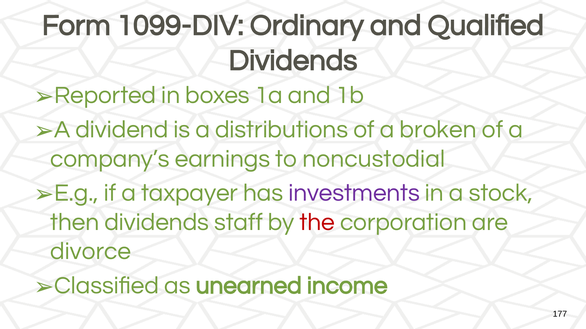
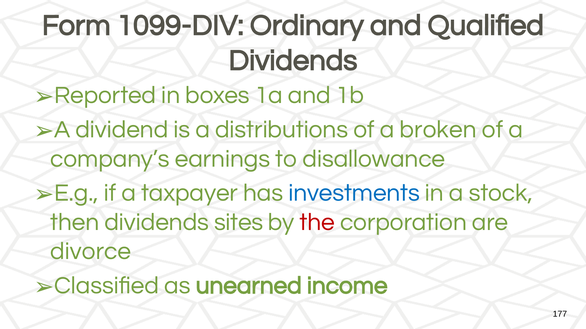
noncustodial: noncustodial -> disallowance (374, 159)
investments colour: purple -> blue (354, 193)
staff: staff -> sites (239, 222)
